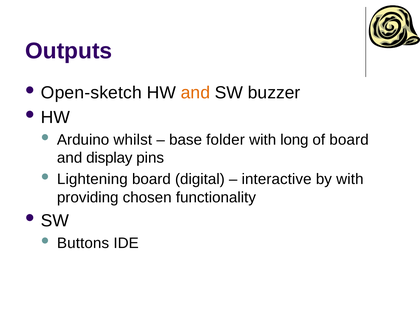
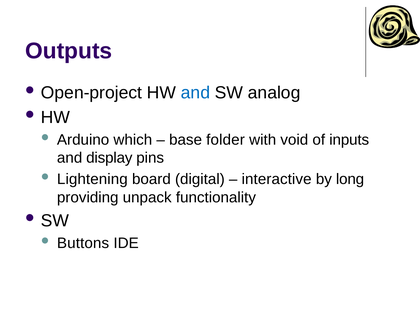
Open-sketch: Open-sketch -> Open-project (92, 93)
and colour: orange -> blue (195, 93)
buzzer: buzzer -> analog (274, 93)
whilst: whilst -> which (133, 140)
long: long -> void (294, 140)
of board: board -> inputs (349, 140)
by with: with -> long (350, 179)
chosen: chosen -> unpack (147, 197)
